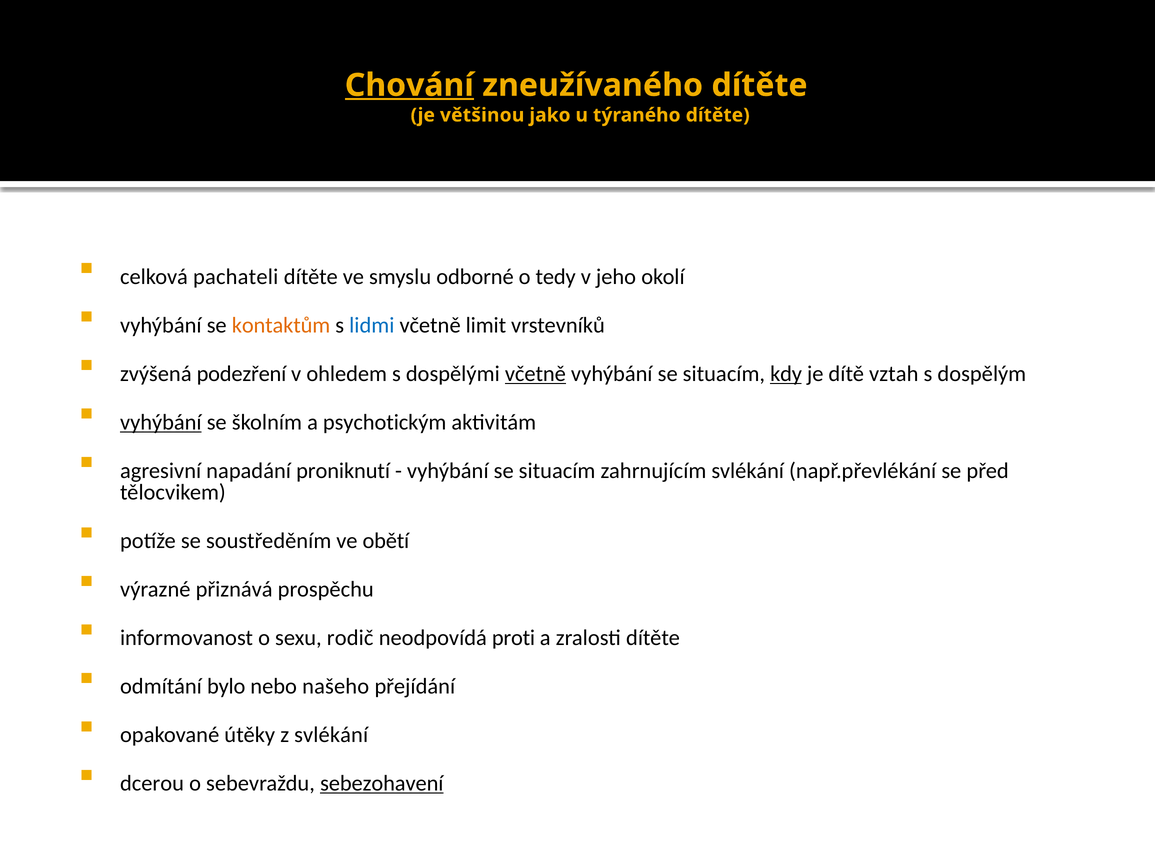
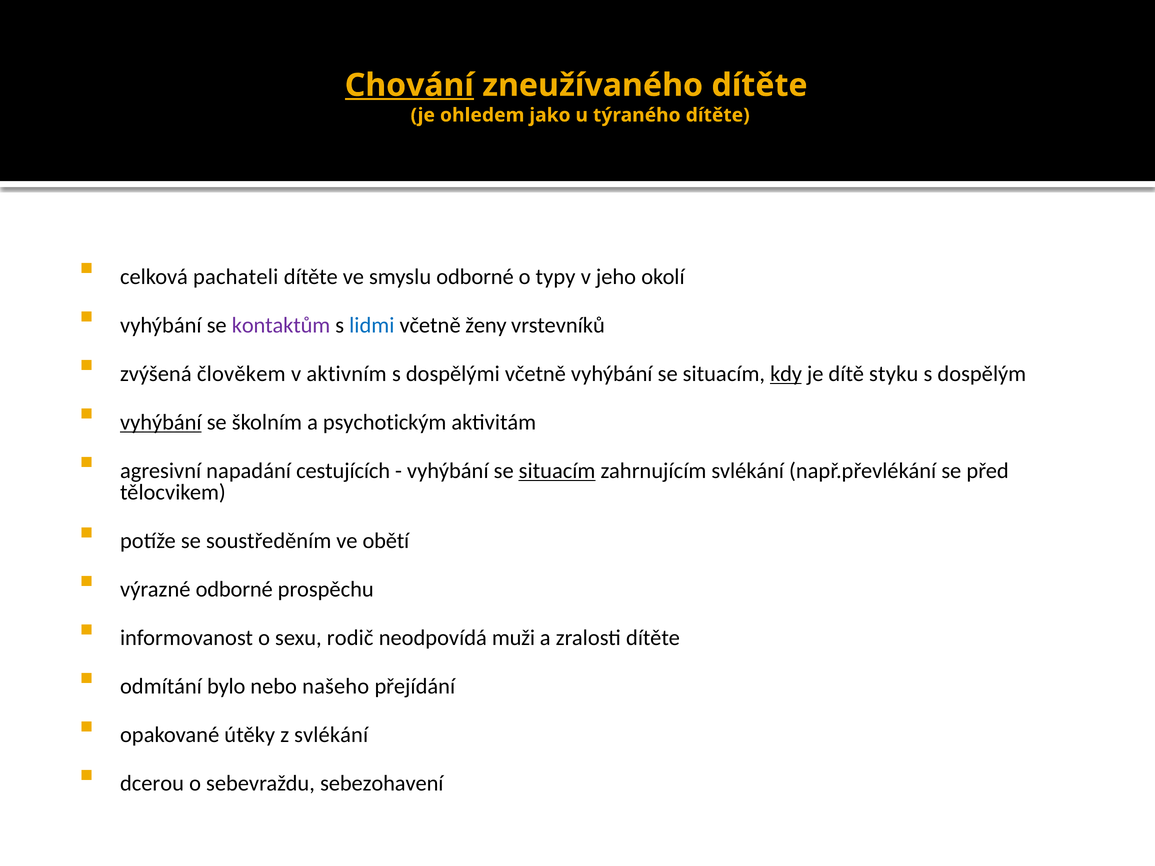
většinou: většinou -> ohledem (482, 115)
tedy: tedy -> typy (556, 277)
kontaktům colour: orange -> purple (281, 325)
limit: limit -> ženy (486, 325)
podezření: podezření -> člověkem (241, 374)
ohledem: ohledem -> aktivním (347, 374)
včetně underline: present -> none (535, 374)
vztah: vztah -> styku (894, 374)
proniknutí: proniknutí -> cestujících (343, 471)
situacím underline: none -> present (557, 471)
výrazné přiznává: přiznává -> odborné (234, 590)
proti: proti -> muži (513, 638)
sebezohavení underline: present -> none (382, 784)
